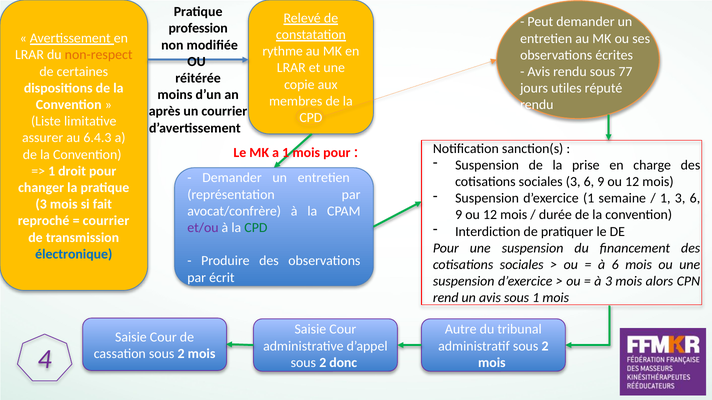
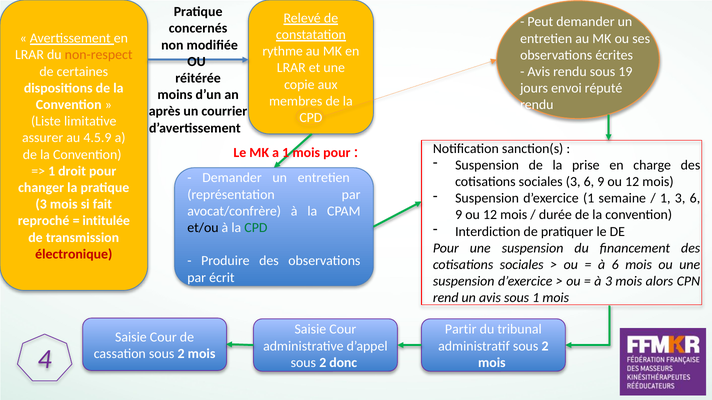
profession: profession -> concernés (198, 28)
77: 77 -> 19 (625, 72)
utiles: utiles -> envoi (566, 88)
6.4.3: 6.4.3 -> 4.5.9 (97, 138)
courrier: courrier -> intitulée (106, 221)
et/ou colour: purple -> black (203, 228)
électronique colour: blue -> red (74, 254)
Autre: Autre -> Partir (461, 330)
